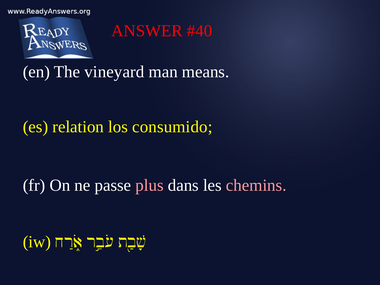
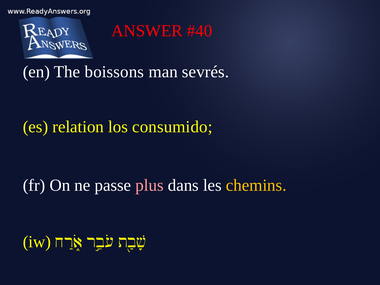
vineyard: vineyard -> boissons (114, 72)
means: means -> sevrés (206, 72)
chemins colour: pink -> yellow (256, 185)
